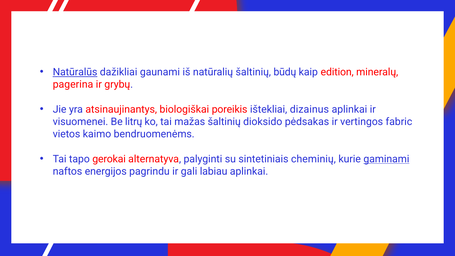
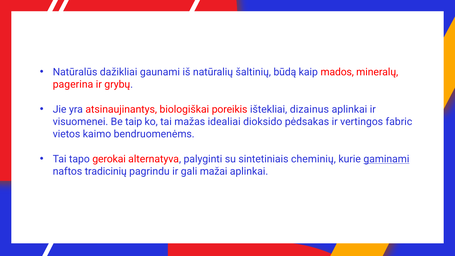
Natūralūs underline: present -> none (75, 72)
būdų: būdų -> būdą (285, 72)
edition: edition -> mados (337, 72)
litrų: litrų -> taip (134, 122)
mažas šaltinių: šaltinių -> idealiai (224, 122)
energijos: energijos -> tradicinių (106, 171)
labiau: labiau -> mažai (214, 171)
